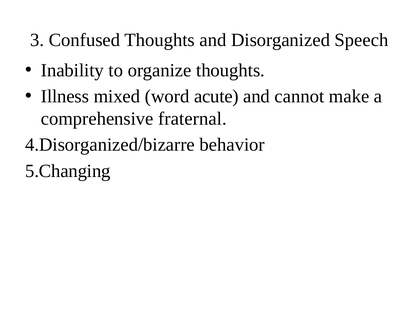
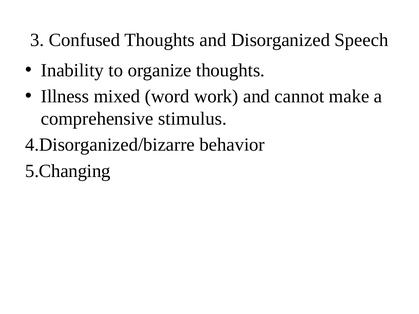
acute: acute -> work (216, 97)
fraternal: fraternal -> stimulus (193, 119)
